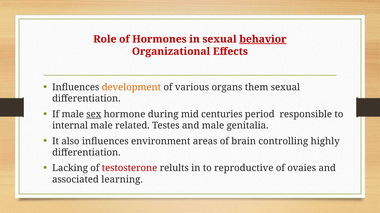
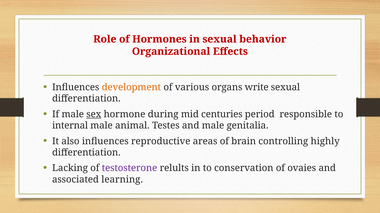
behavior underline: present -> none (263, 39)
them: them -> write (257, 87)
related: related -> animal (132, 126)
environment: environment -> reproductive (161, 142)
testosterone colour: red -> purple (130, 169)
reproductive: reproductive -> conservation (244, 169)
